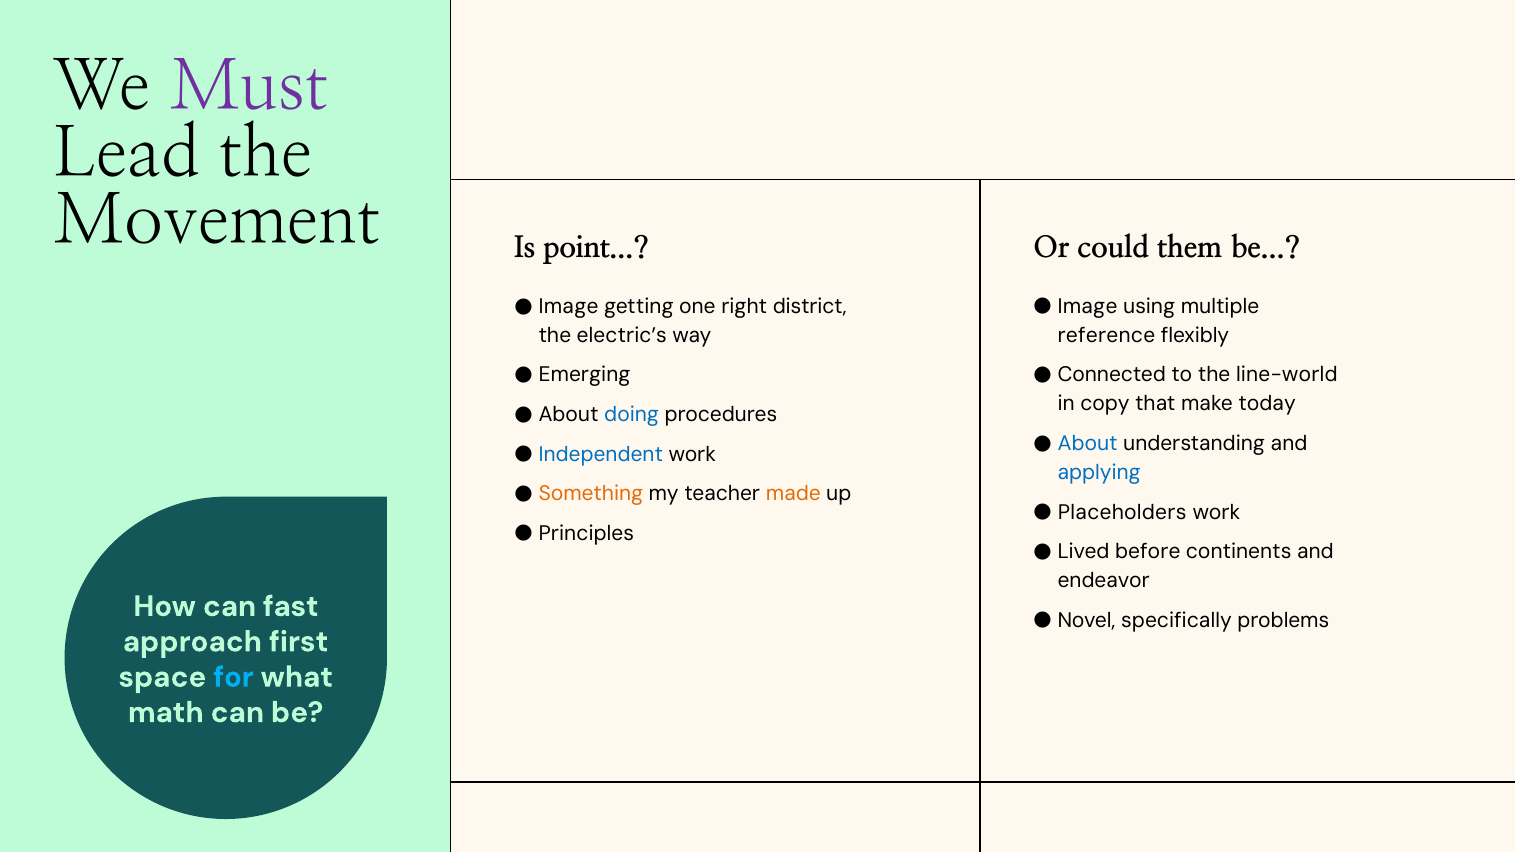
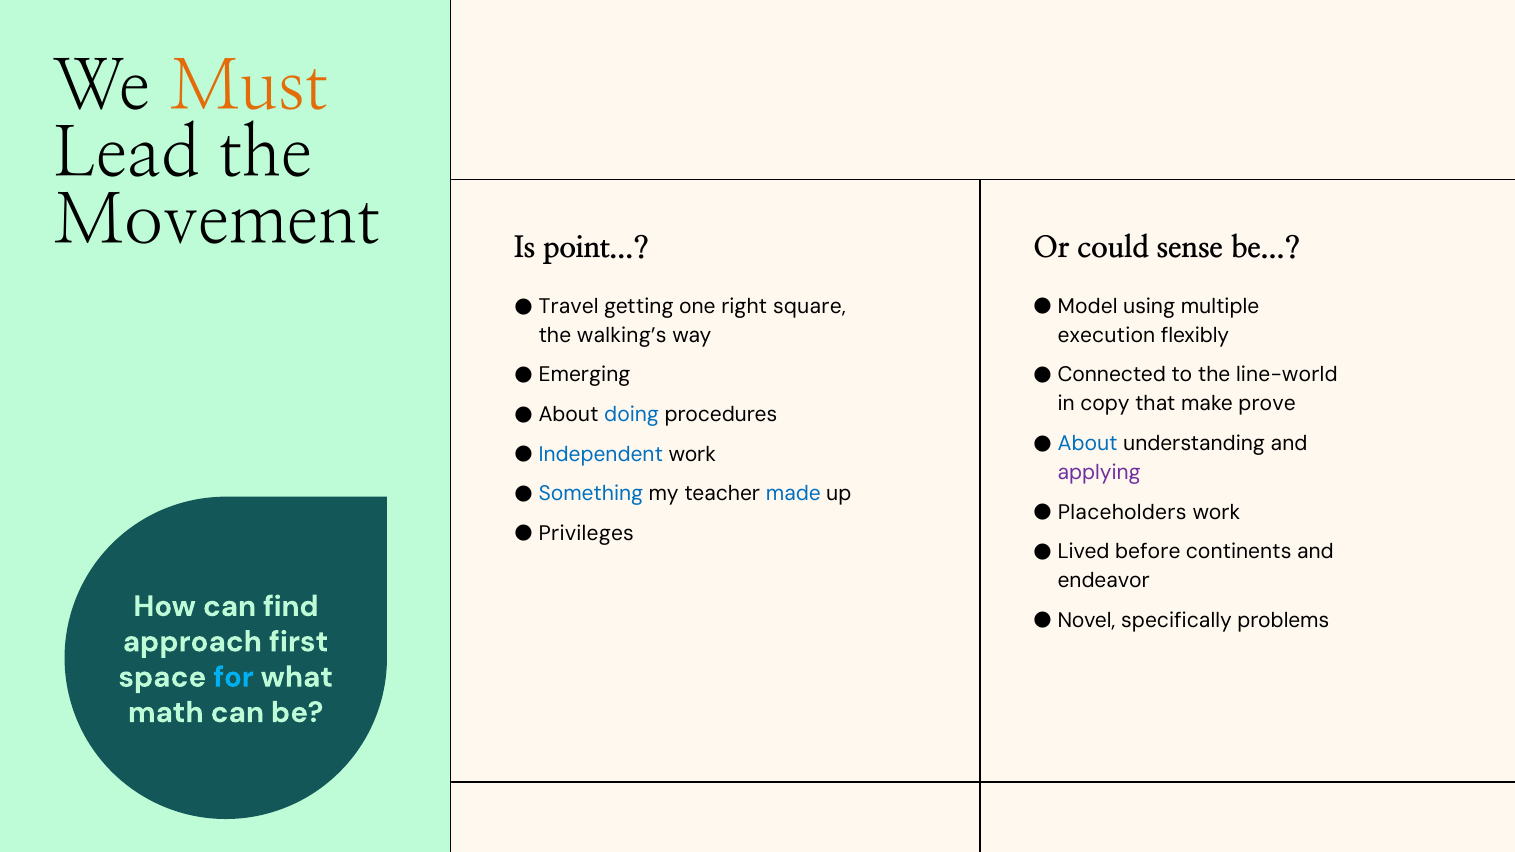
Must colour: purple -> orange (249, 87)
them: them -> sense (1190, 248)
Image: Image -> Travel (569, 306)
district: district -> square (810, 306)
Image: Image -> Model (1088, 306)
reference: reference -> execution (1106, 335)
electric’s: electric’s -> walking’s (622, 336)
today: today -> prove (1267, 404)
applying colour: blue -> purple (1099, 473)
Something colour: orange -> blue (591, 494)
made colour: orange -> blue (793, 494)
Principles: Principles -> Privileges (586, 533)
fast: fast -> find (291, 606)
